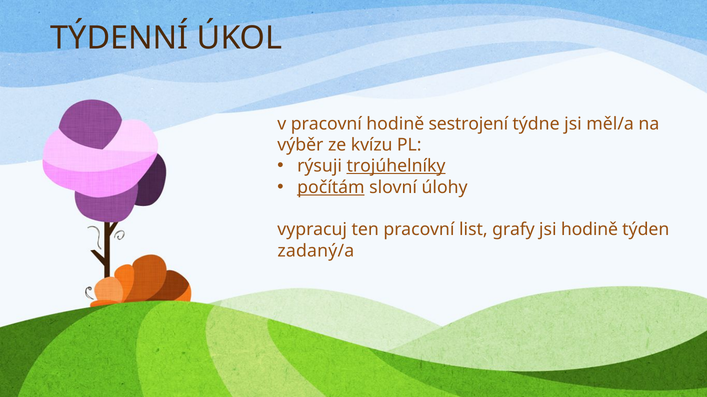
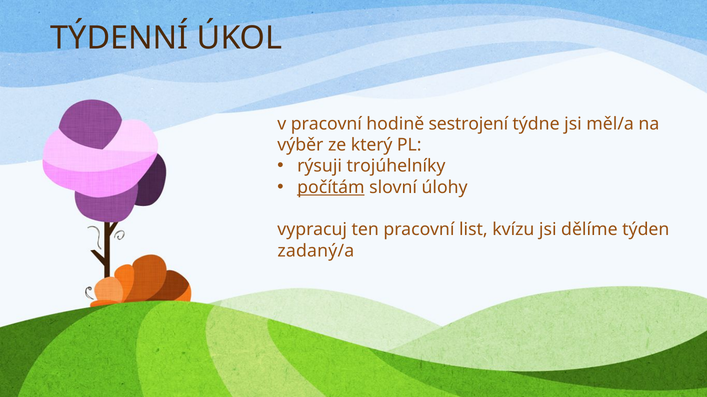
kvízu: kvízu -> který (372, 145)
trojúhelníky underline: present -> none (396, 166)
grafy: grafy -> kvízu (513, 230)
jsi hodině: hodině -> dělíme (589, 230)
